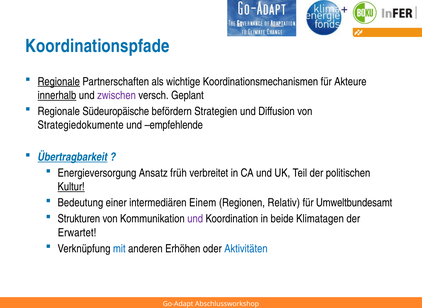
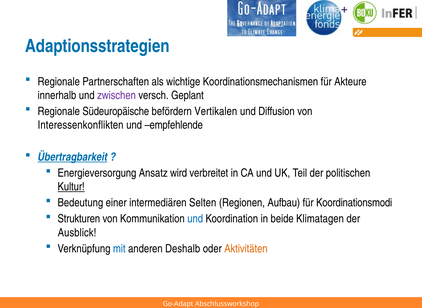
Koordinationspfade: Koordinationspfade -> Adaptionsstrategien (97, 46)
Regionale underline: present -> none (59, 82)
innerhalb underline: present -> none (57, 95)
Strategien: Strategien -> Vertikalen (216, 111)
Strategiedokumente: Strategiedokumente -> Interessenkonflikten (81, 125)
früh: früh -> wird (179, 173)
Einem: Einem -> Selten (203, 203)
Relativ: Relativ -> Aufbau (284, 203)
Umweltbundesamt: Umweltbundesamt -> Koordinationsmodi (354, 203)
und colour: purple -> blue (195, 219)
Erwartet: Erwartet -> Ausblick (77, 233)
Erhöhen: Erhöhen -> Deshalb (183, 249)
Aktivitäten colour: blue -> orange (246, 249)
